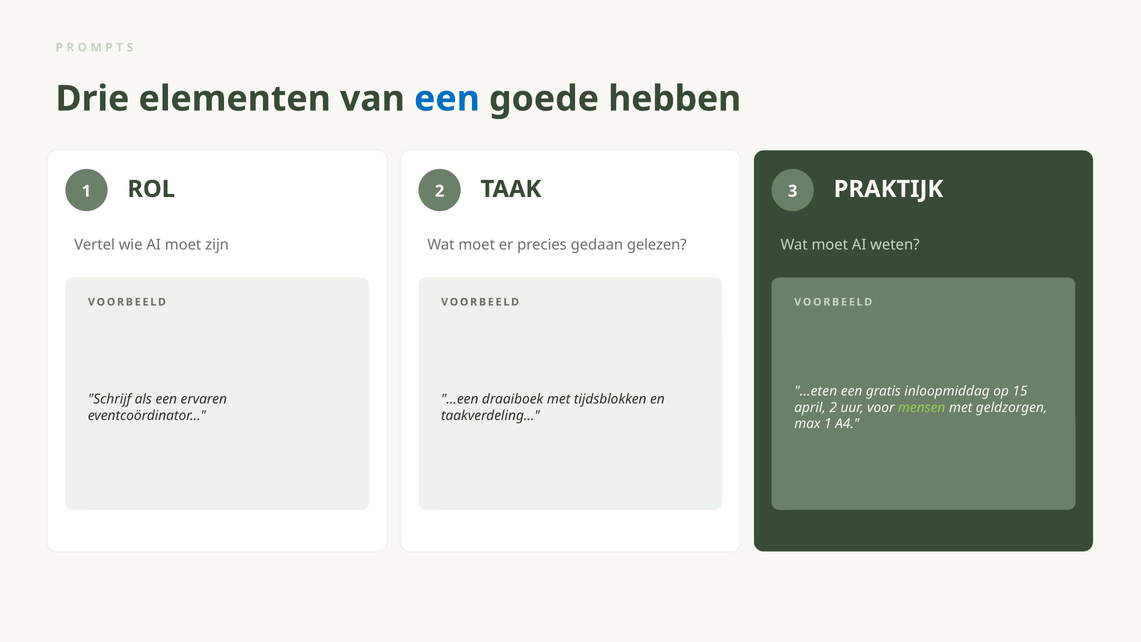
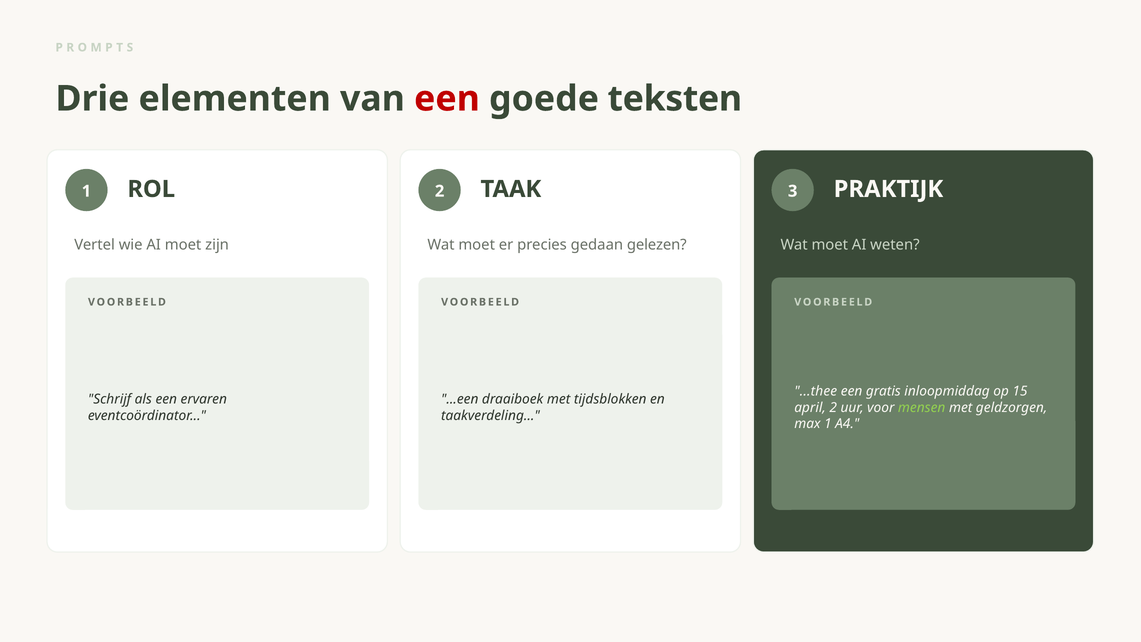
een colour: blue -> red (447, 99)
hebben: hebben -> teksten (675, 99)
...eten: ...eten -> ...thee (816, 391)
